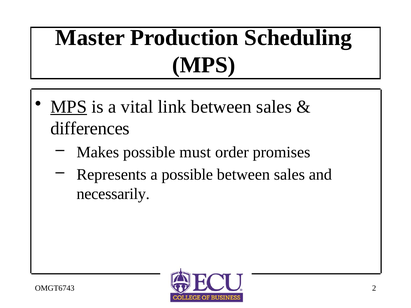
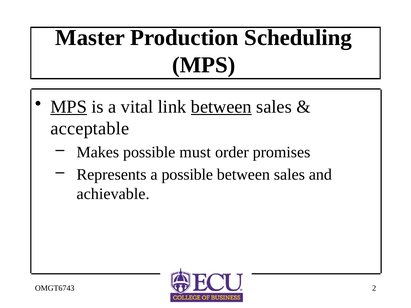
between underline: none -> present (221, 107)
differences: differences -> acceptable (90, 129)
necessarily: necessarily -> achievable (113, 194)
